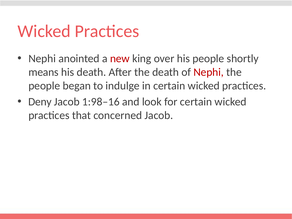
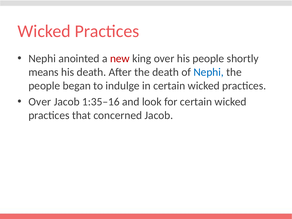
Nephi colour: red -> blue (209, 72)
Deny: Deny -> Over (40, 102)
1:98–16: 1:98–16 -> 1:35–16 (101, 102)
